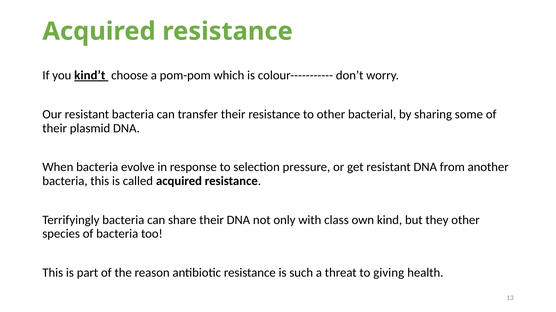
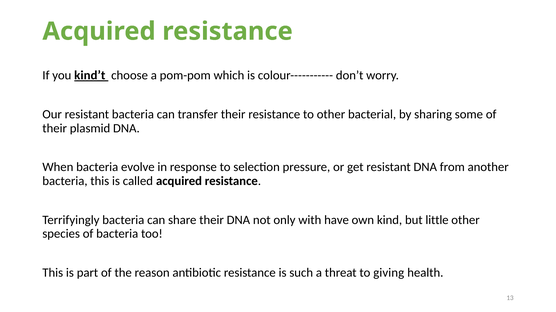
class: class -> have (337, 220)
they: they -> little (437, 220)
